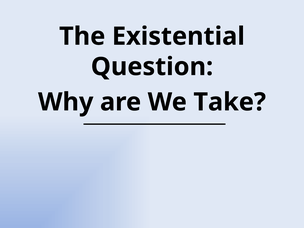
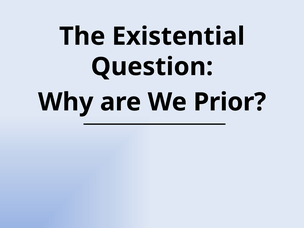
Take: Take -> Prior (230, 102)
